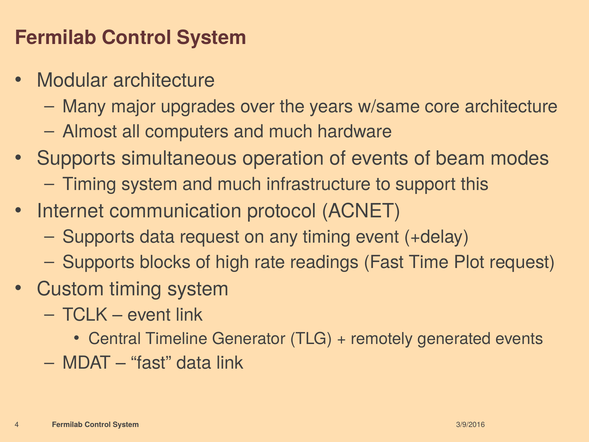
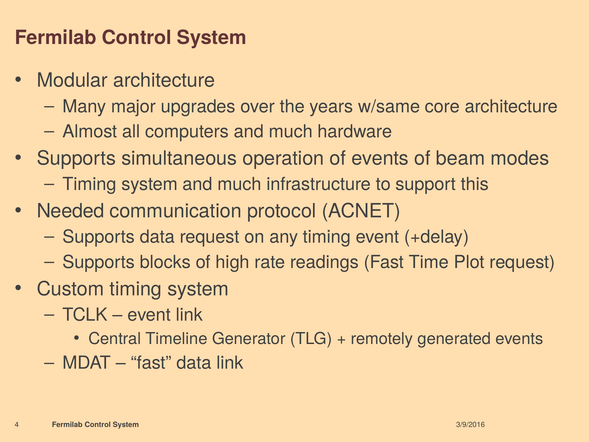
Internet: Internet -> Needed (71, 211)
